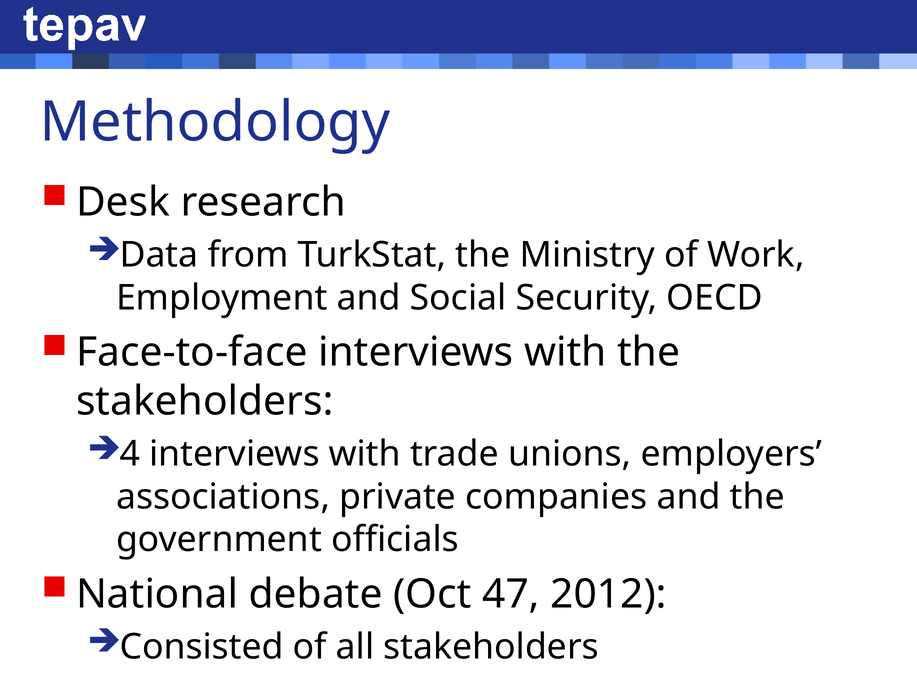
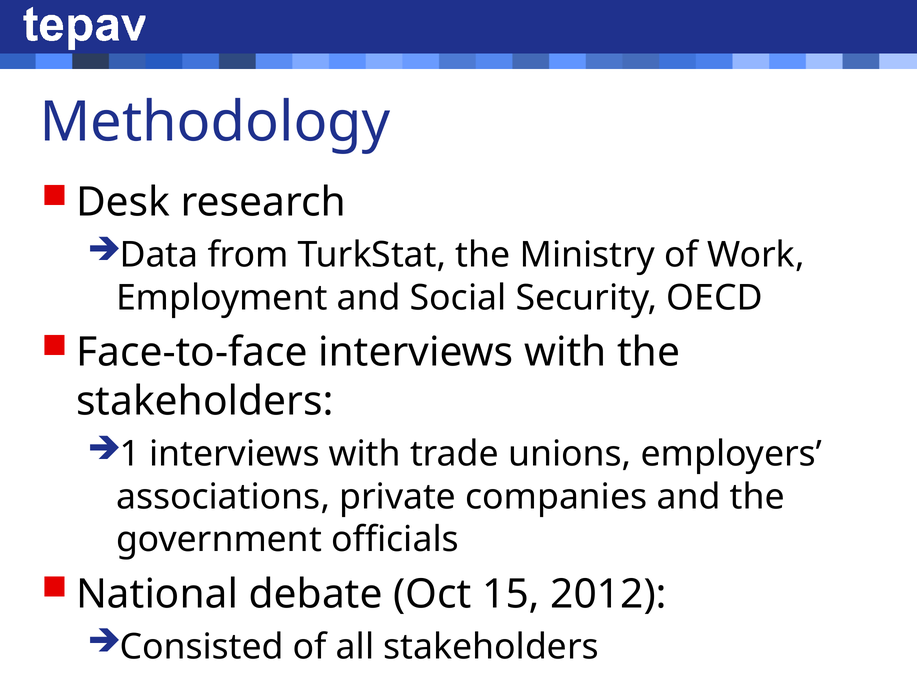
4: 4 -> 1 (130, 454)
47: 47 -> 15 (511, 594)
